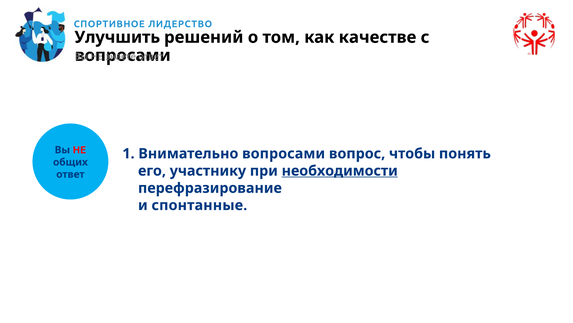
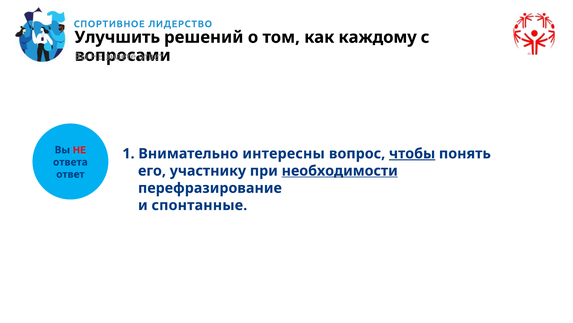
качестве: качестве -> каждому (378, 37)
Внимательно вопросами: вопросами -> интересны (284, 153)
чтобы underline: none -> present (412, 153)
общих: общих -> ответа (70, 162)
